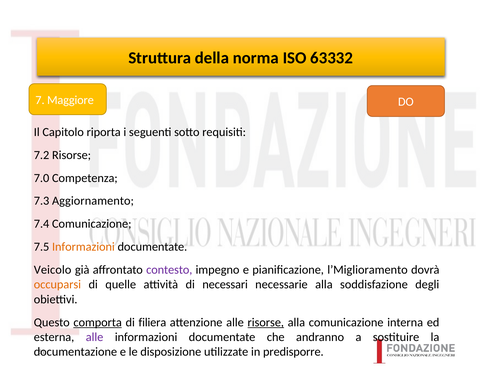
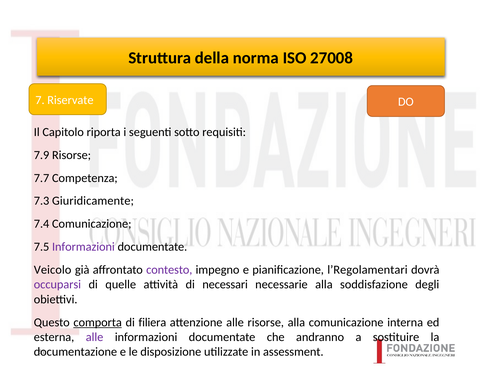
63332: 63332 -> 27008 (332, 58)
Maggiore: Maggiore -> Riservate (70, 100)
7.2: 7.2 -> 7.9 (42, 155)
7.0: 7.0 -> 7.7 (42, 178)
Aggiornamento: Aggiornamento -> Giuridicamente (93, 201)
Informazioni colour: orange -> purple (83, 246)
l’Miglioramento: l’Miglioramento -> l’Regolamentari (367, 269)
occuparsi colour: orange -> purple (57, 284)
risorse underline: present -> none (266, 322)
predisporre: predisporre -> assessment (293, 351)
